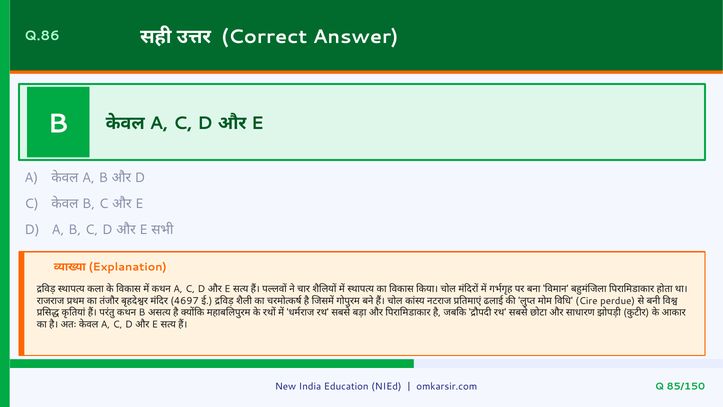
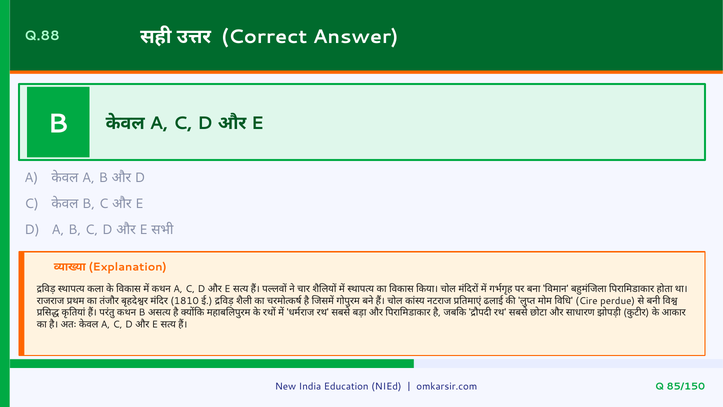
Q.86: Q.86 -> Q.88 (42, 36)
4697: 4697 -> 1810 (185, 301)
